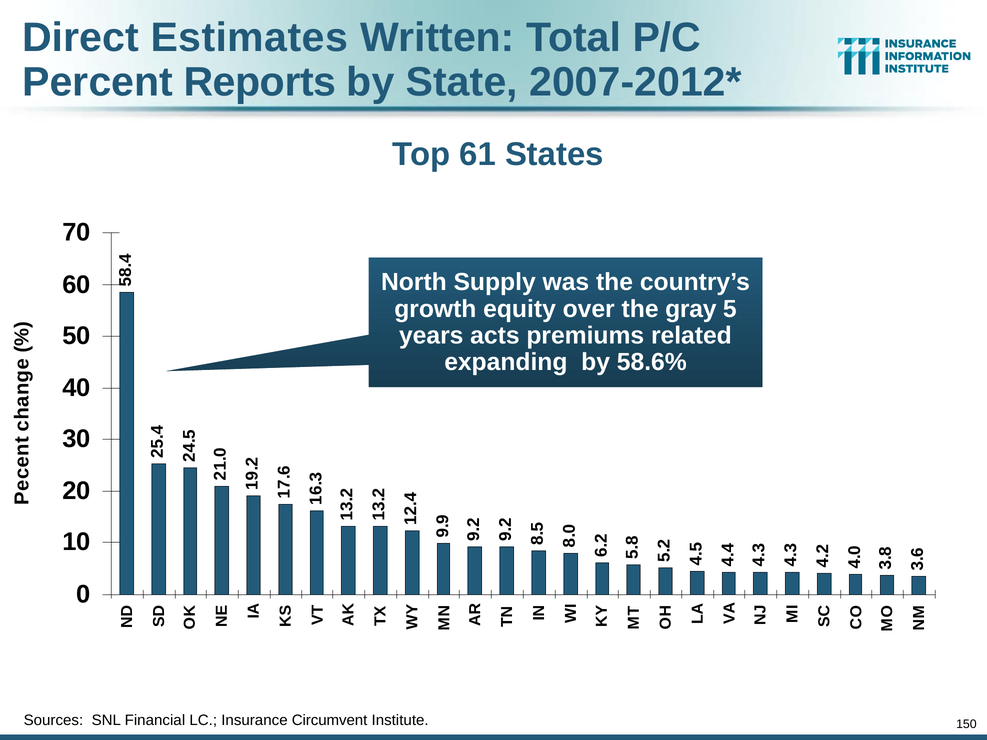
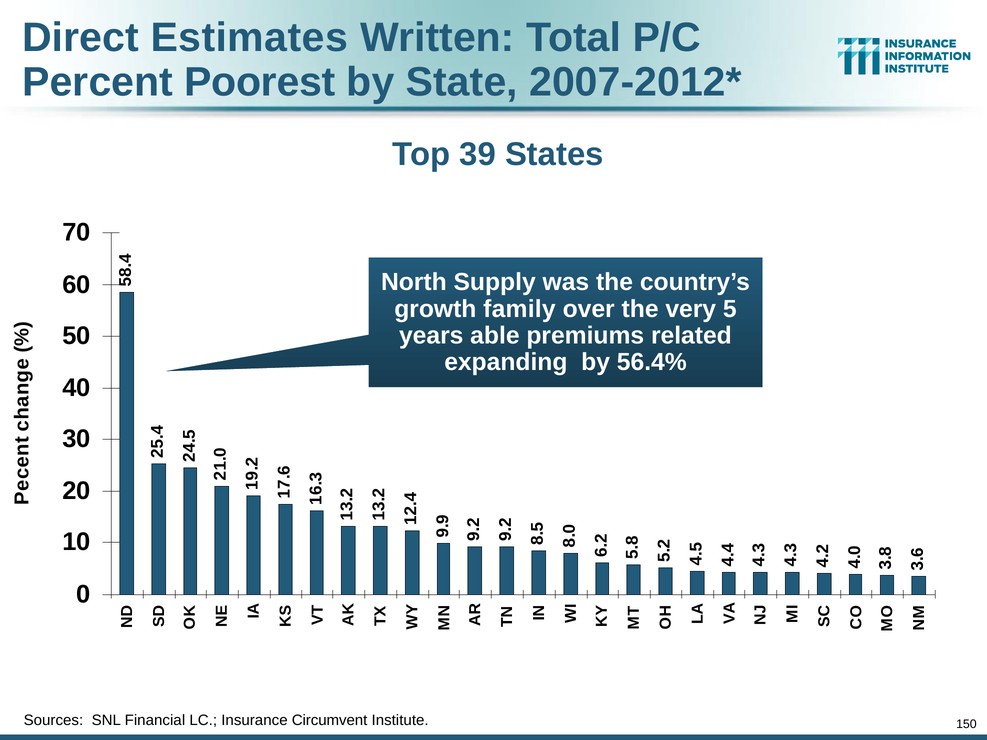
Reports: Reports -> Poorest (260, 82)
61: 61 -> 39 (478, 154)
equity: equity -> family (519, 309)
gray: gray -> very (691, 309)
acts: acts -> able (495, 336)
58.6%: 58.6% -> 56.4% (652, 362)
